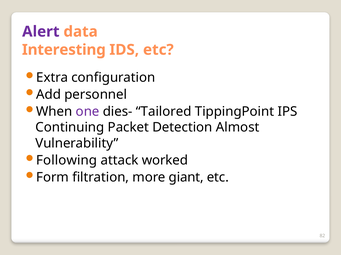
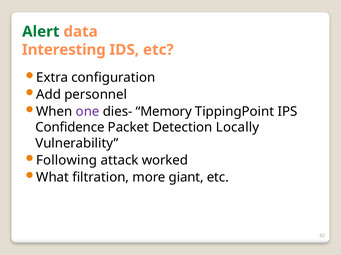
Alert colour: purple -> green (41, 32)
Tailored: Tailored -> Memory (164, 112)
Continuing: Continuing -> Confidence (70, 128)
Almost: Almost -> Locally (238, 128)
Form: Form -> What (53, 178)
